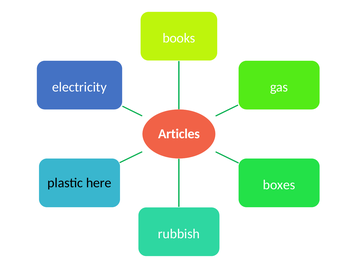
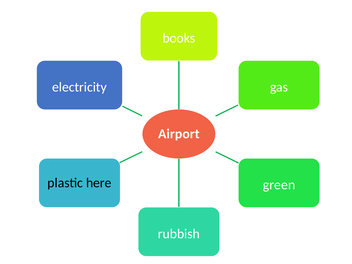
Articles: Articles -> Airport (179, 134)
boxes: boxes -> green (279, 185)
